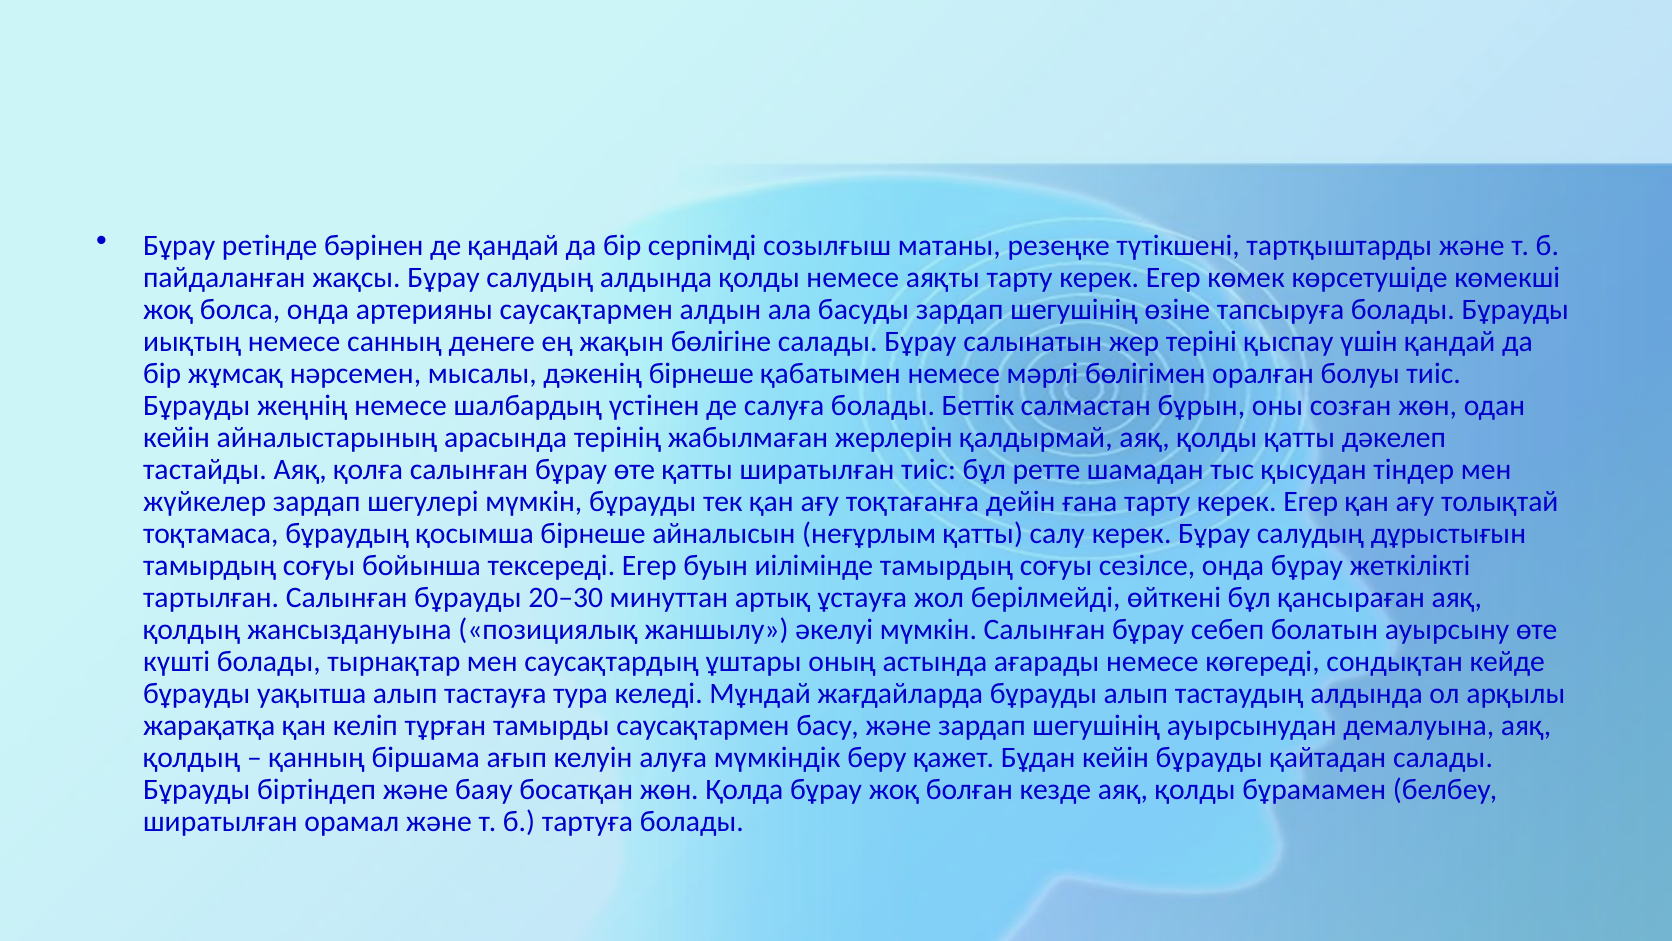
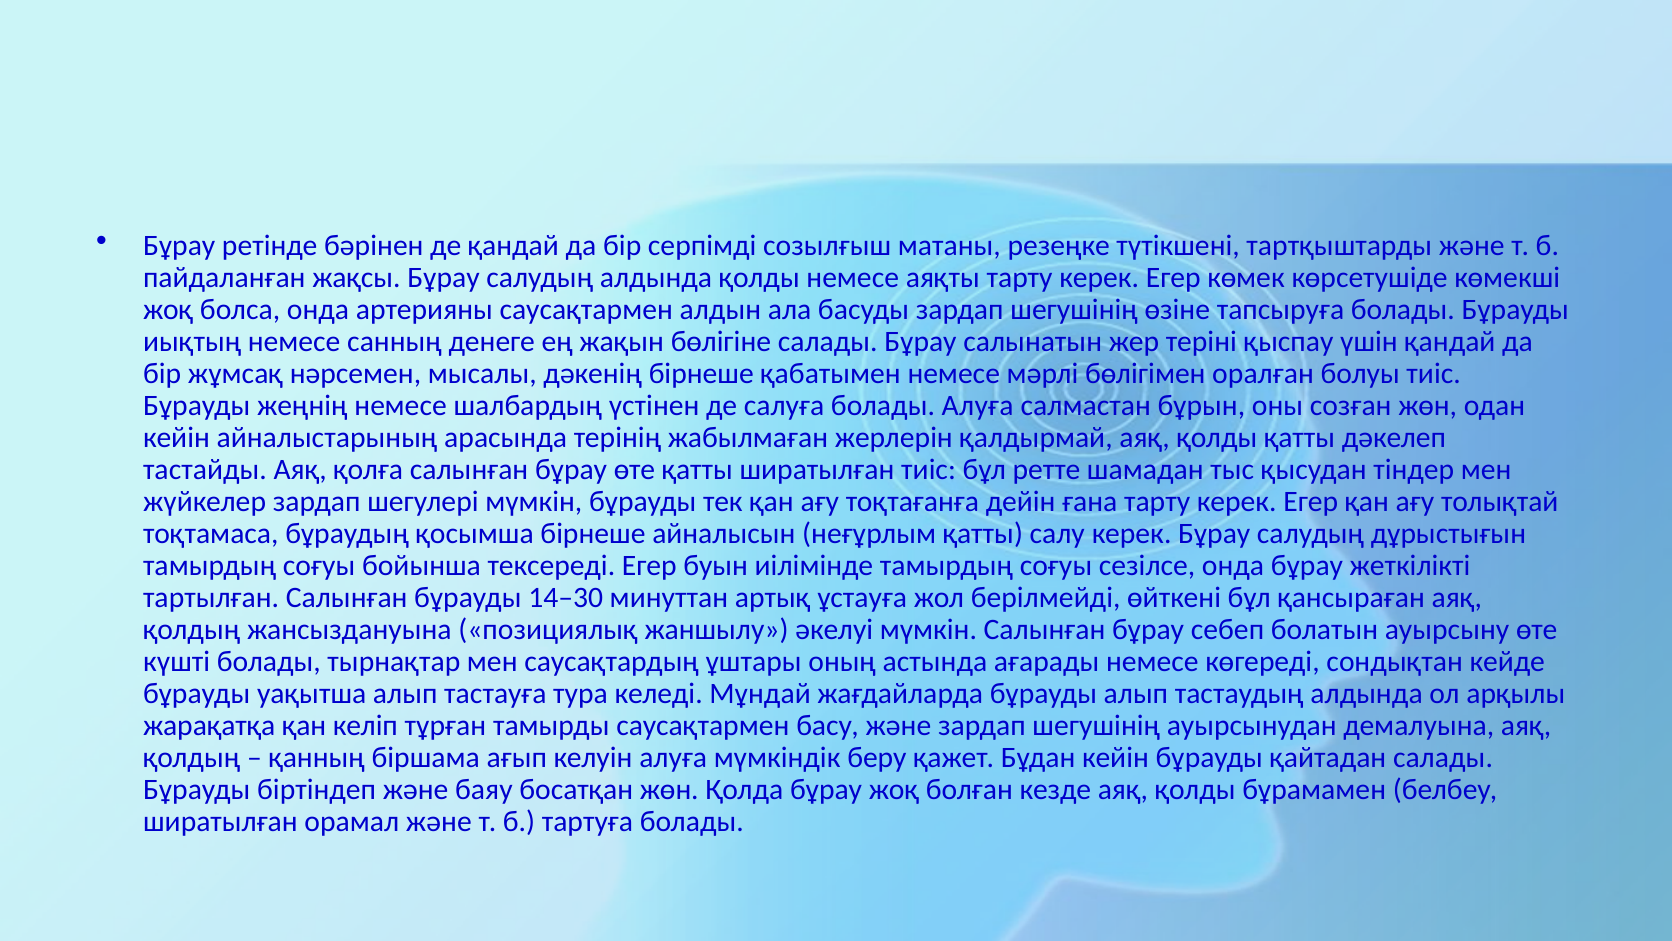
болады Беттік: Беттік -> Алуға (978, 406)
20–30: 20–30 -> 14–30 (566, 597)
